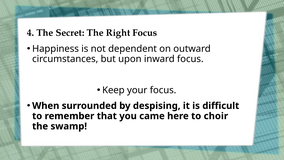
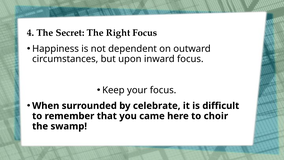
despising: despising -> celebrate (157, 106)
